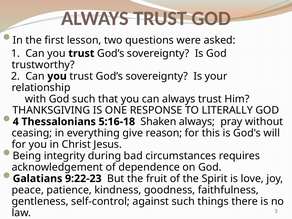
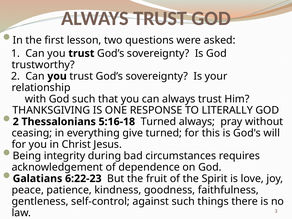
4: 4 -> 2 (16, 122)
5:16-18 Shaken: Shaken -> Turned (158, 122)
give reason: reason -> turned (164, 133)
9:22-23: 9:22-23 -> 6:22-23 (83, 179)
